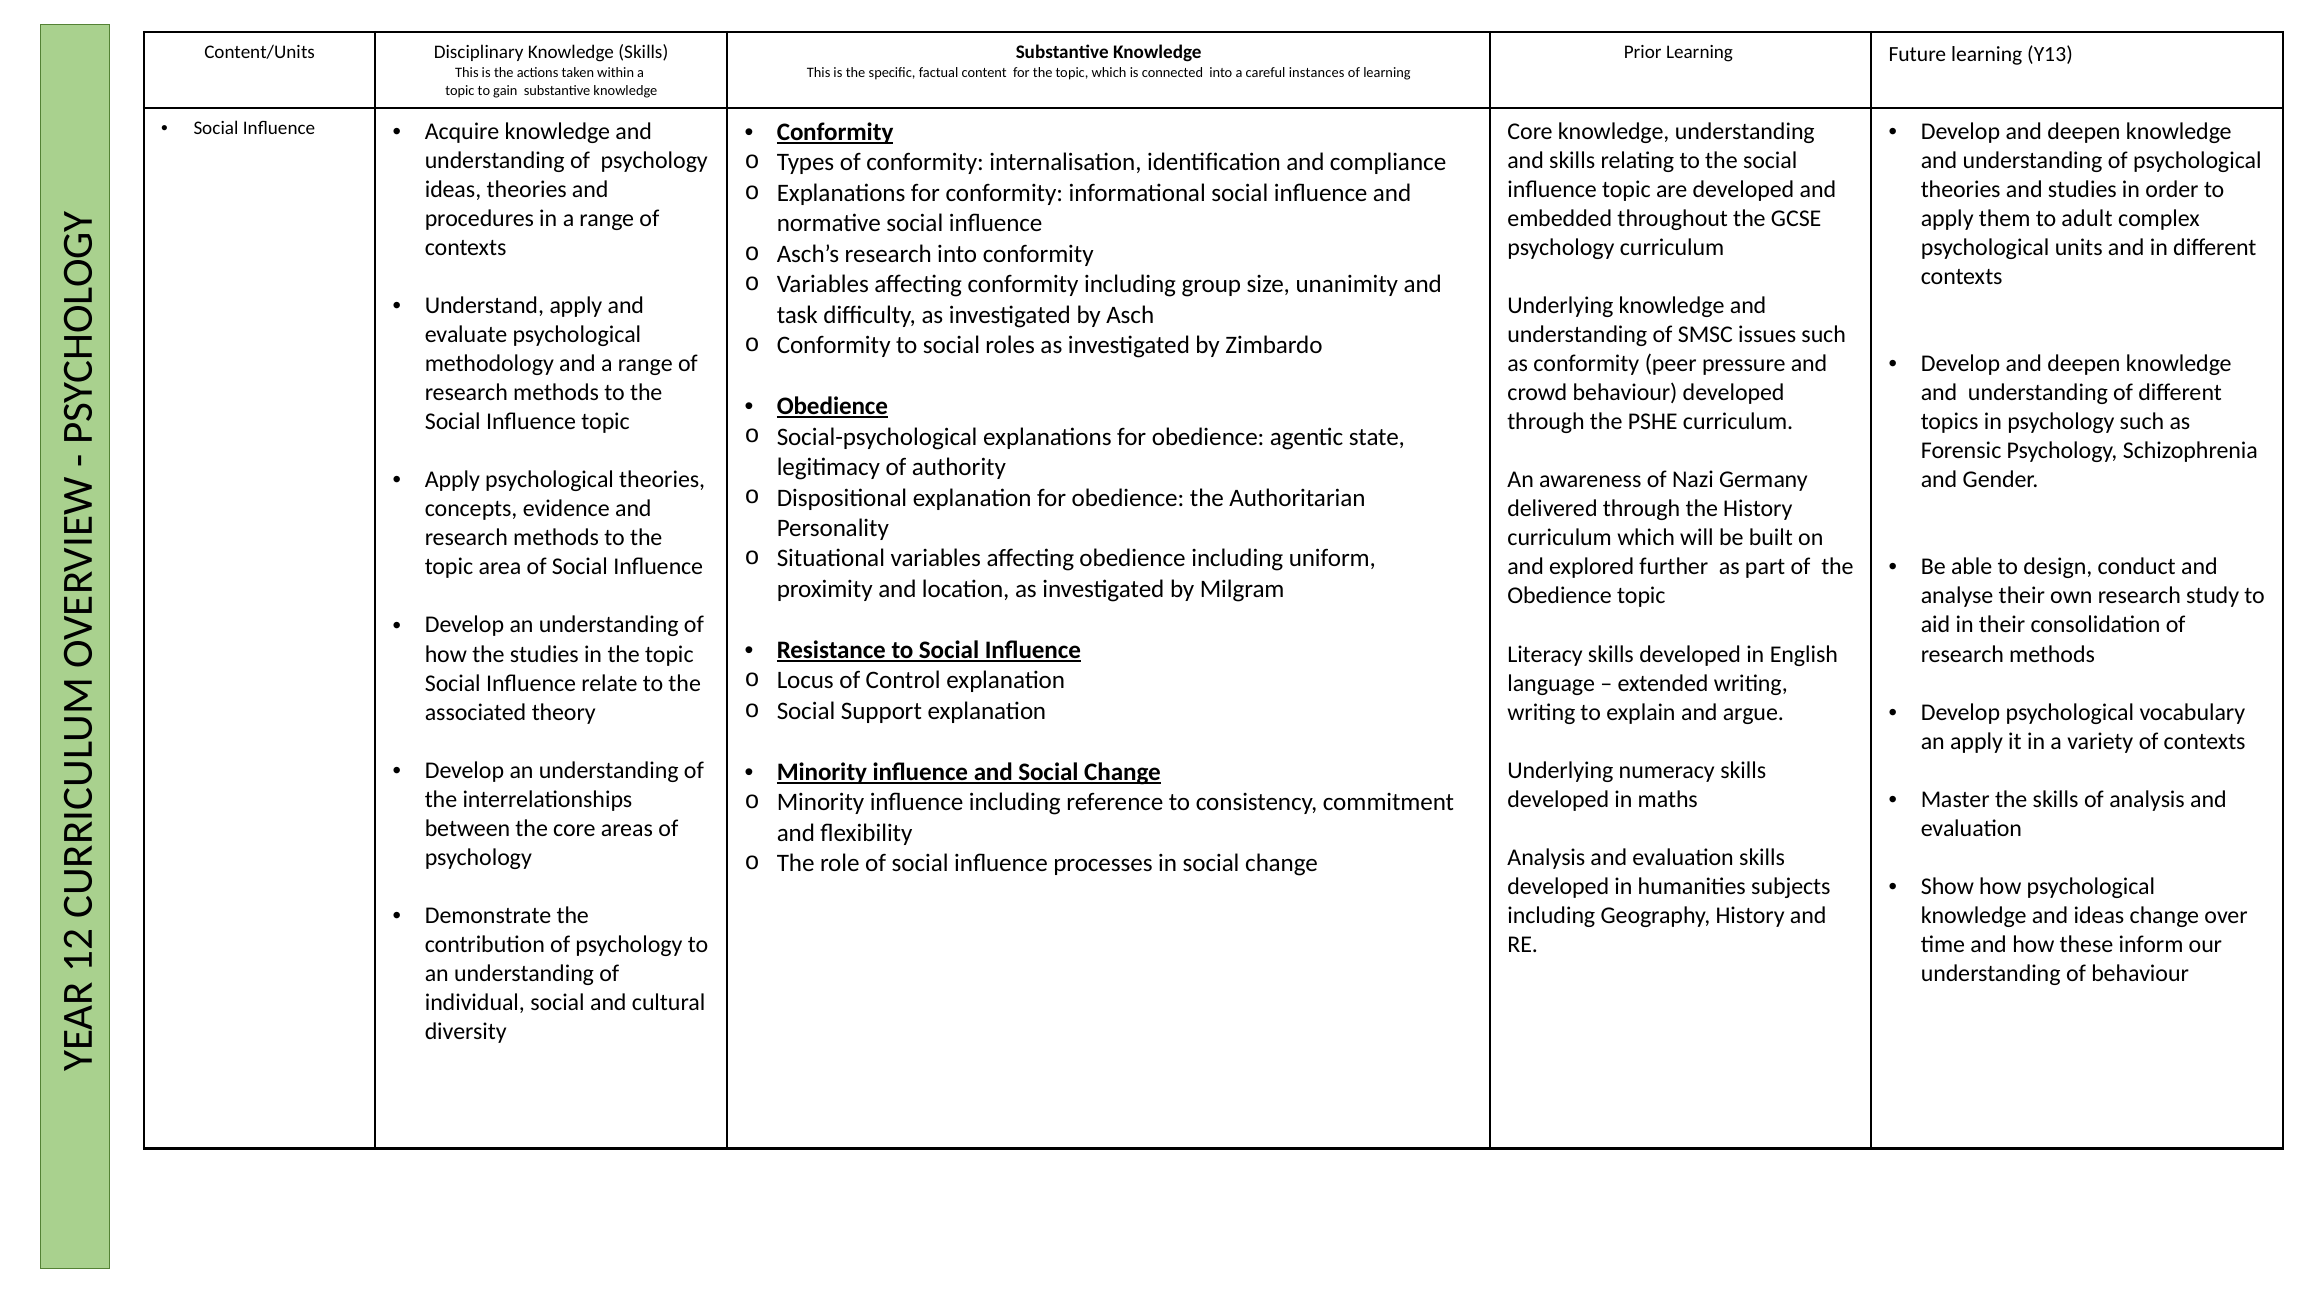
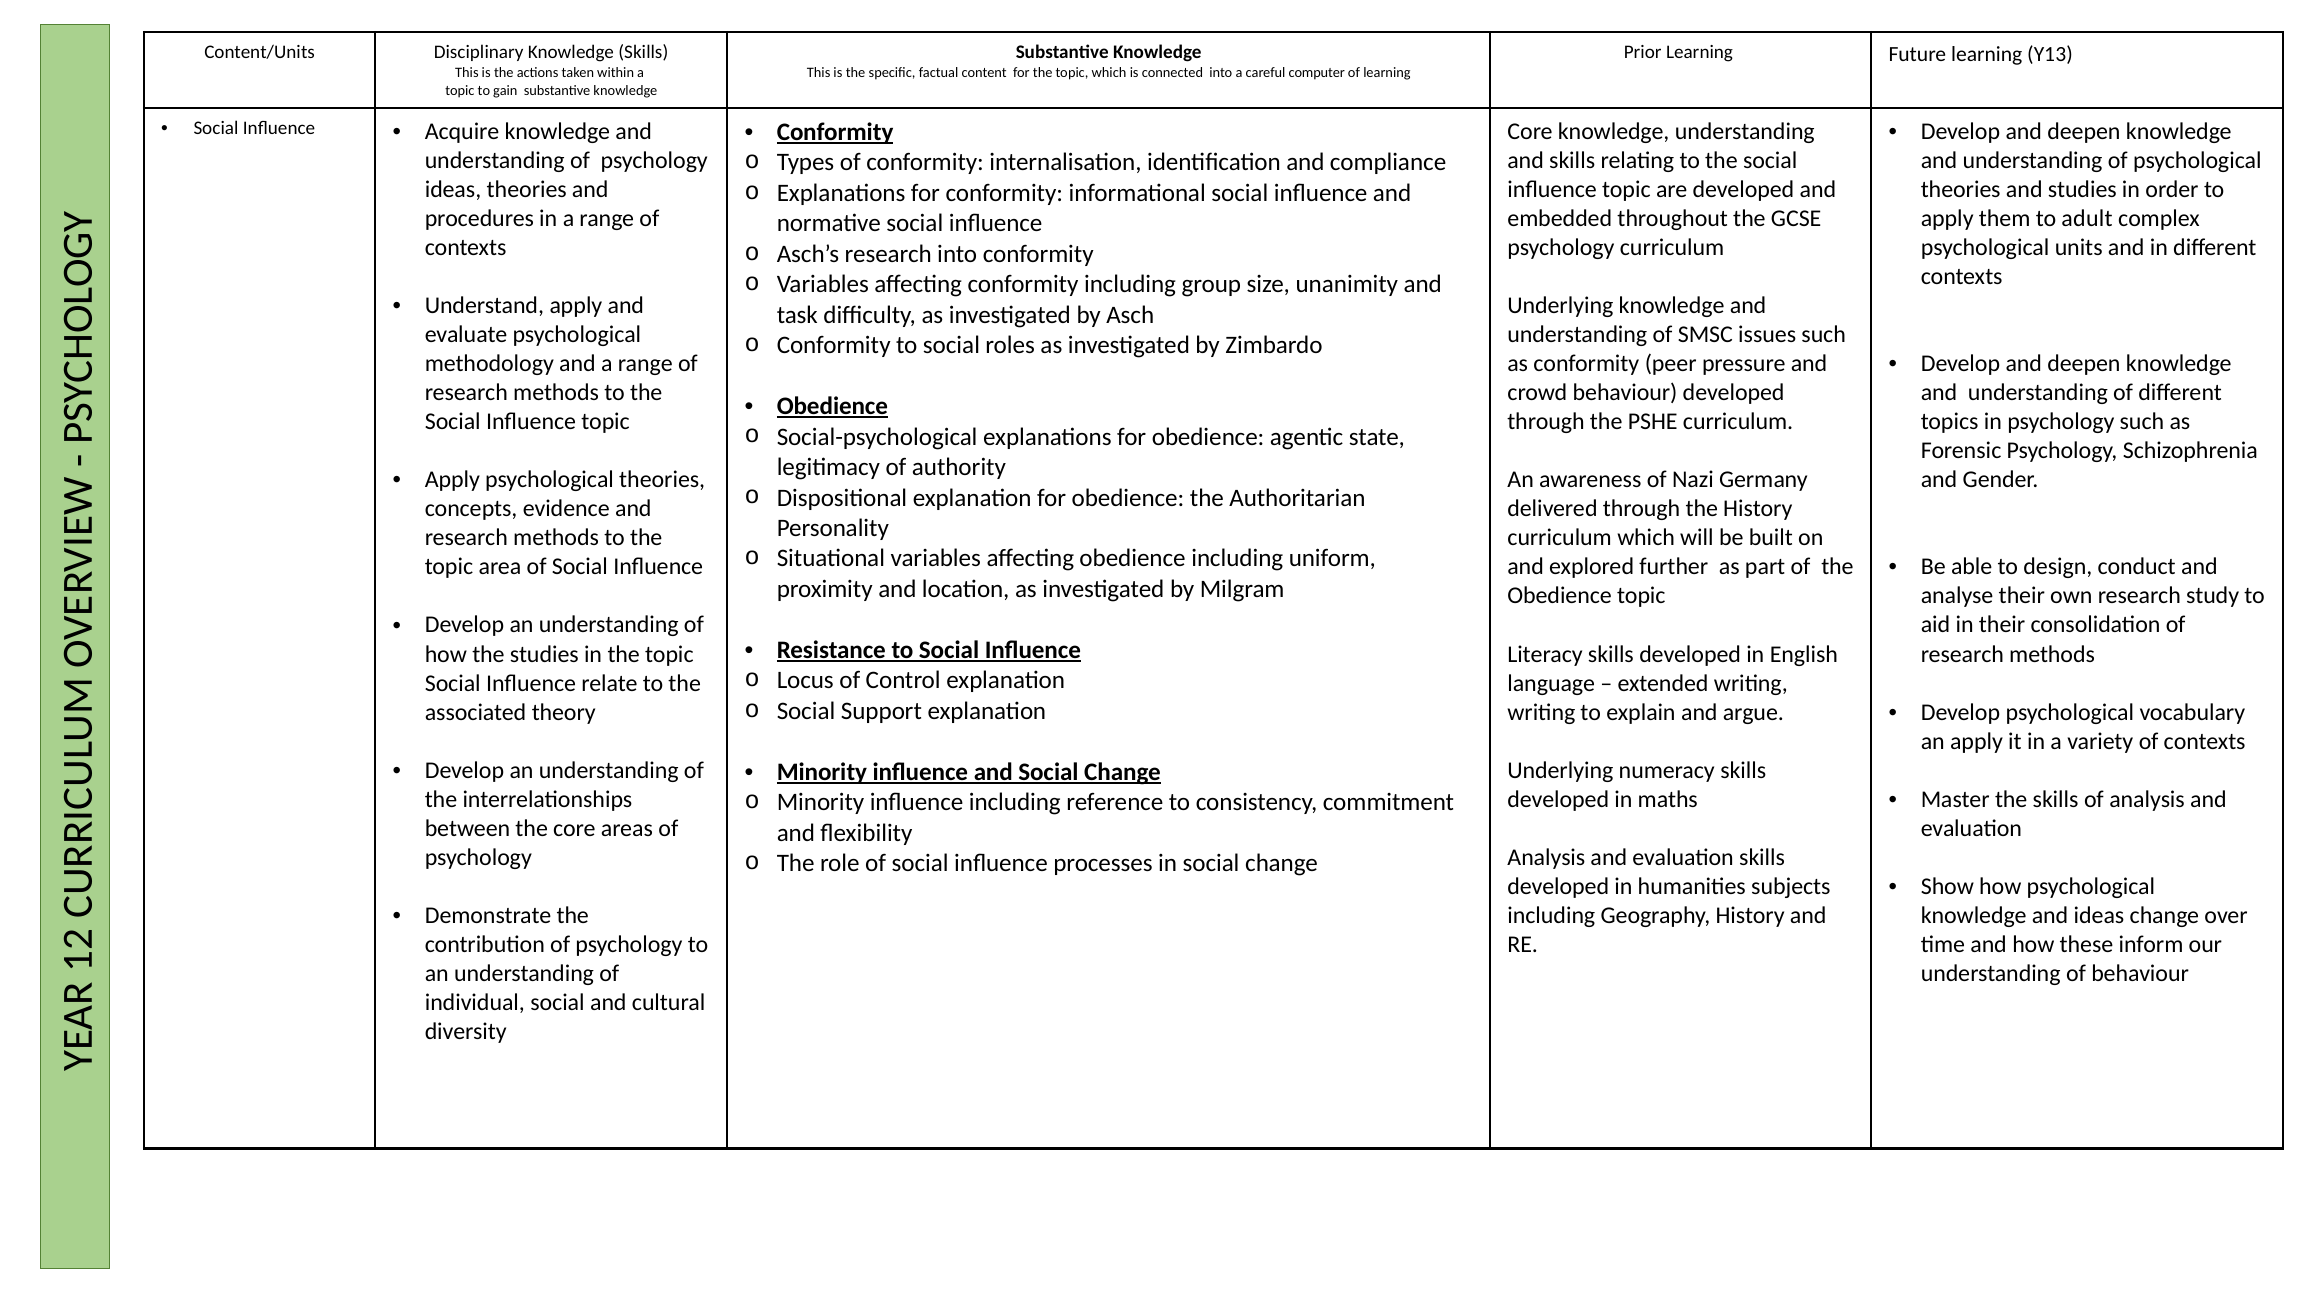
instances: instances -> computer (1317, 73)
